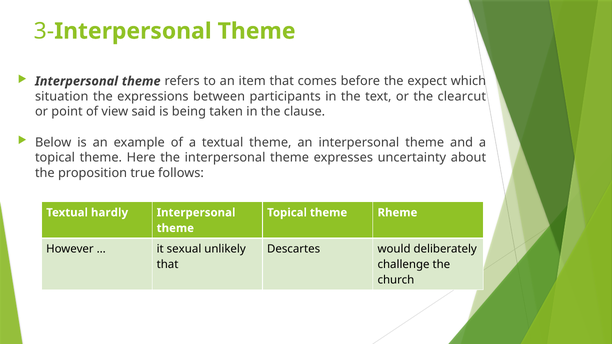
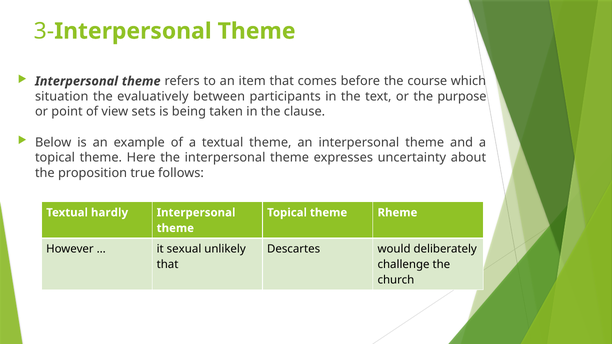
expect: expect -> course (427, 81)
expressions: expressions -> evaluatively (153, 97)
clearcut: clearcut -> purpose (462, 97)
said: said -> sets (144, 112)
